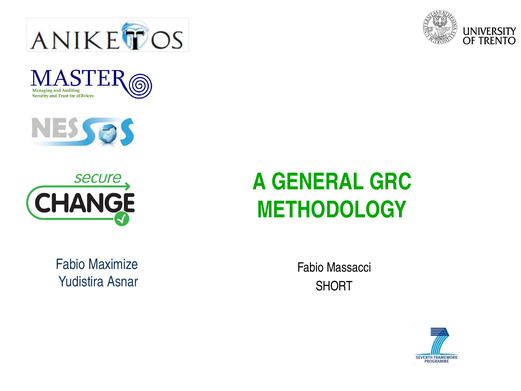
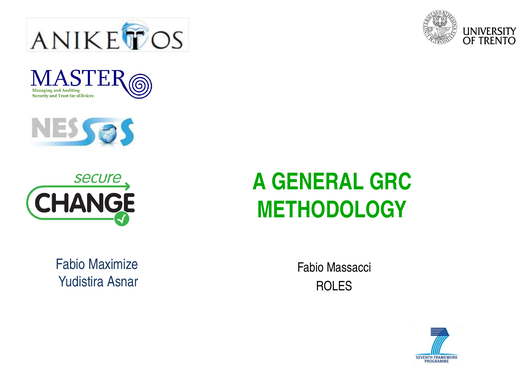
SHORT: SHORT -> ROLES (334, 286)
